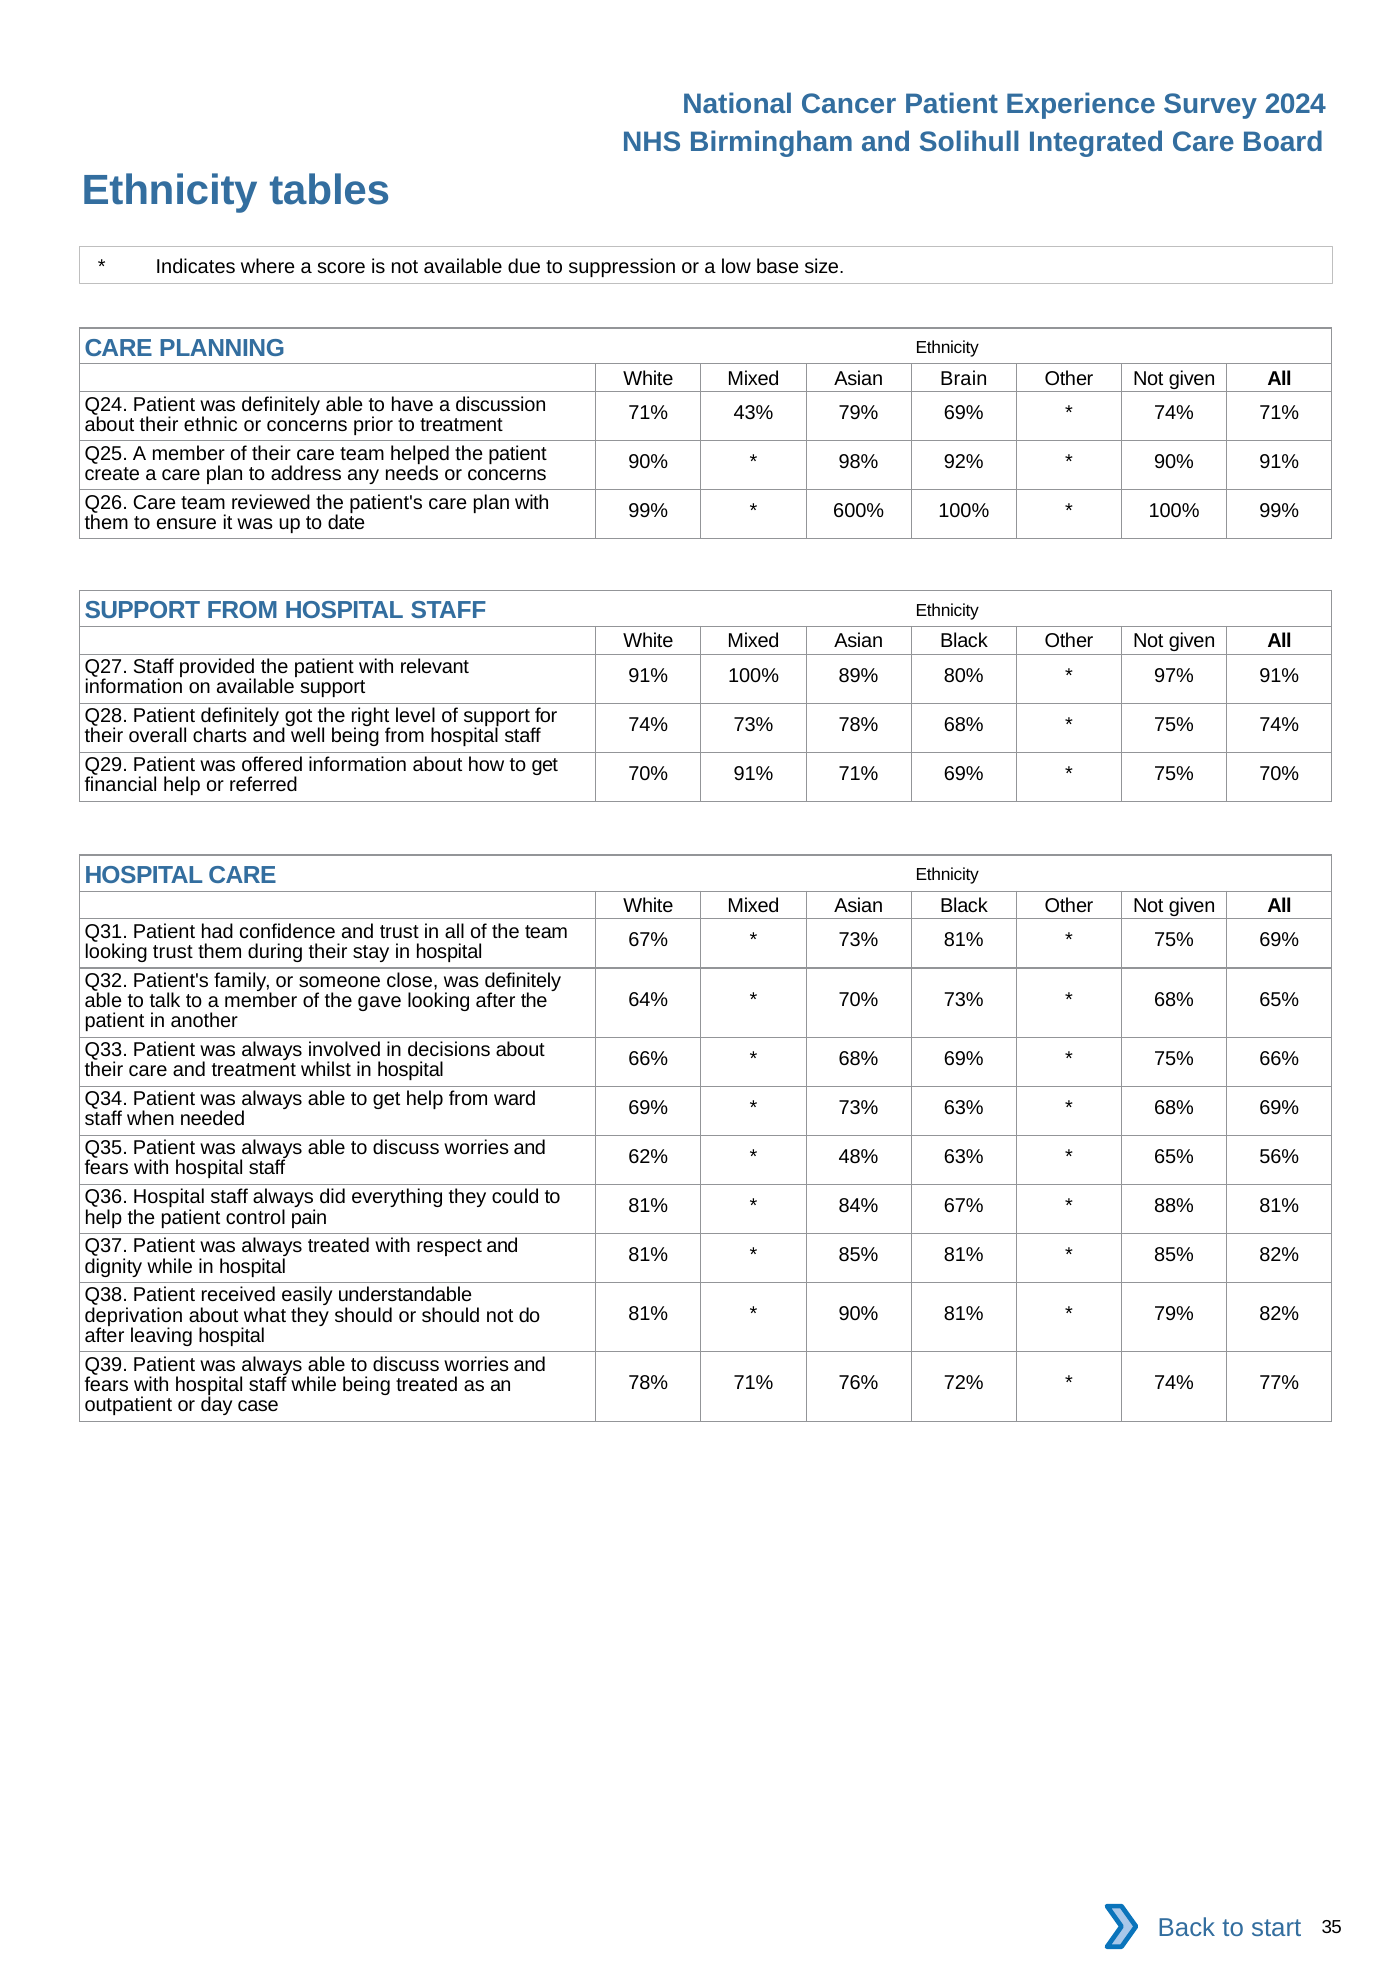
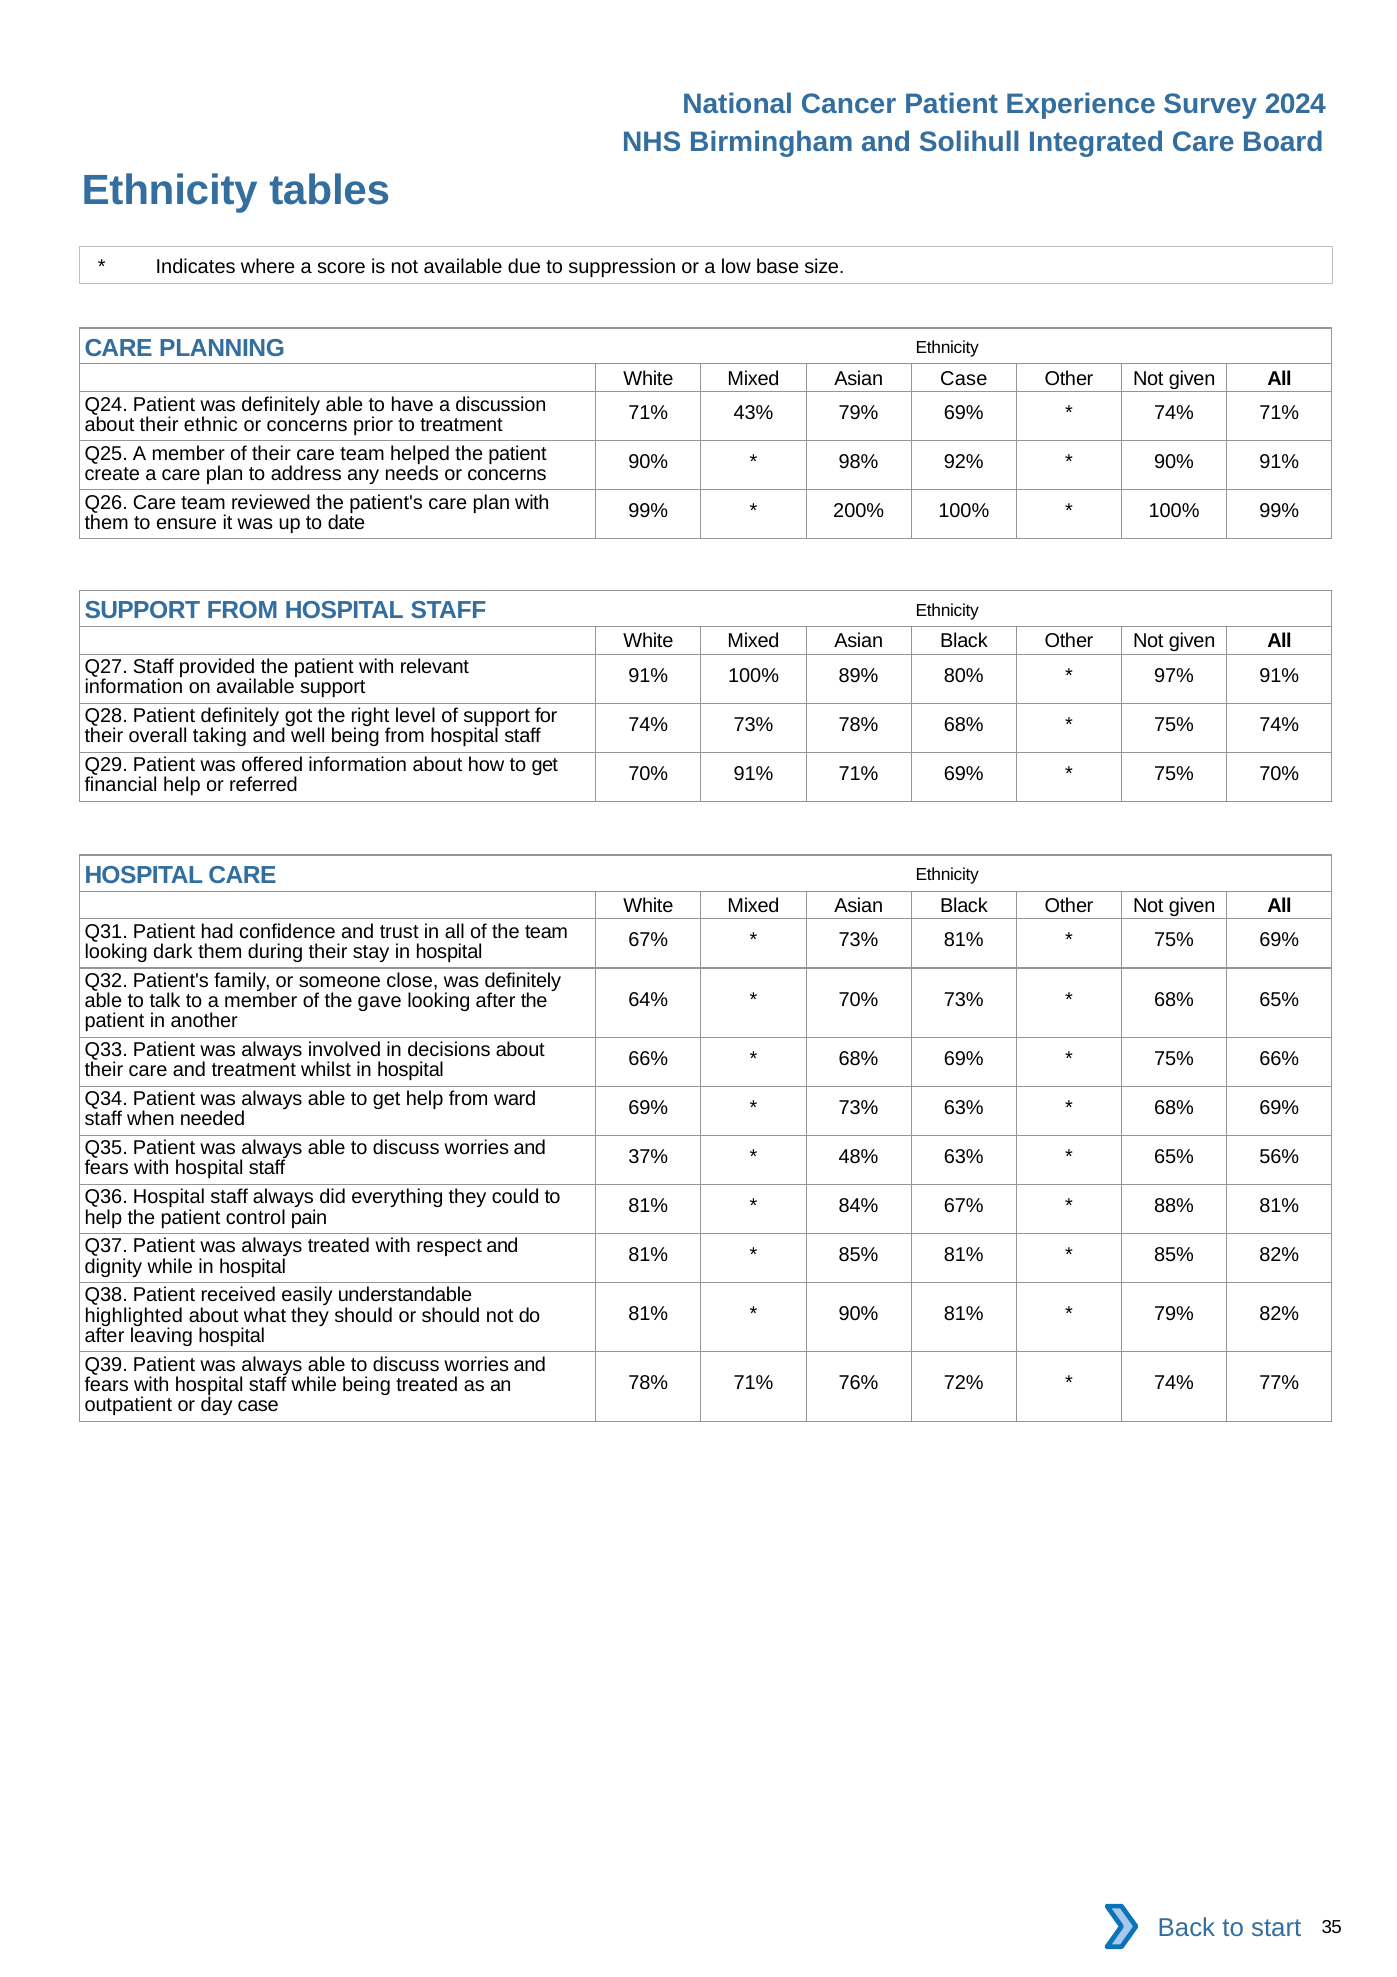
Asian Brain: Brain -> Case (964, 379)
600%: 600% -> 200% (859, 511)
charts: charts -> taking (220, 736)
looking trust: trust -> dark (173, 952)
62%: 62% -> 37% (648, 1157)
deprivation: deprivation -> highlighted (134, 1316)
